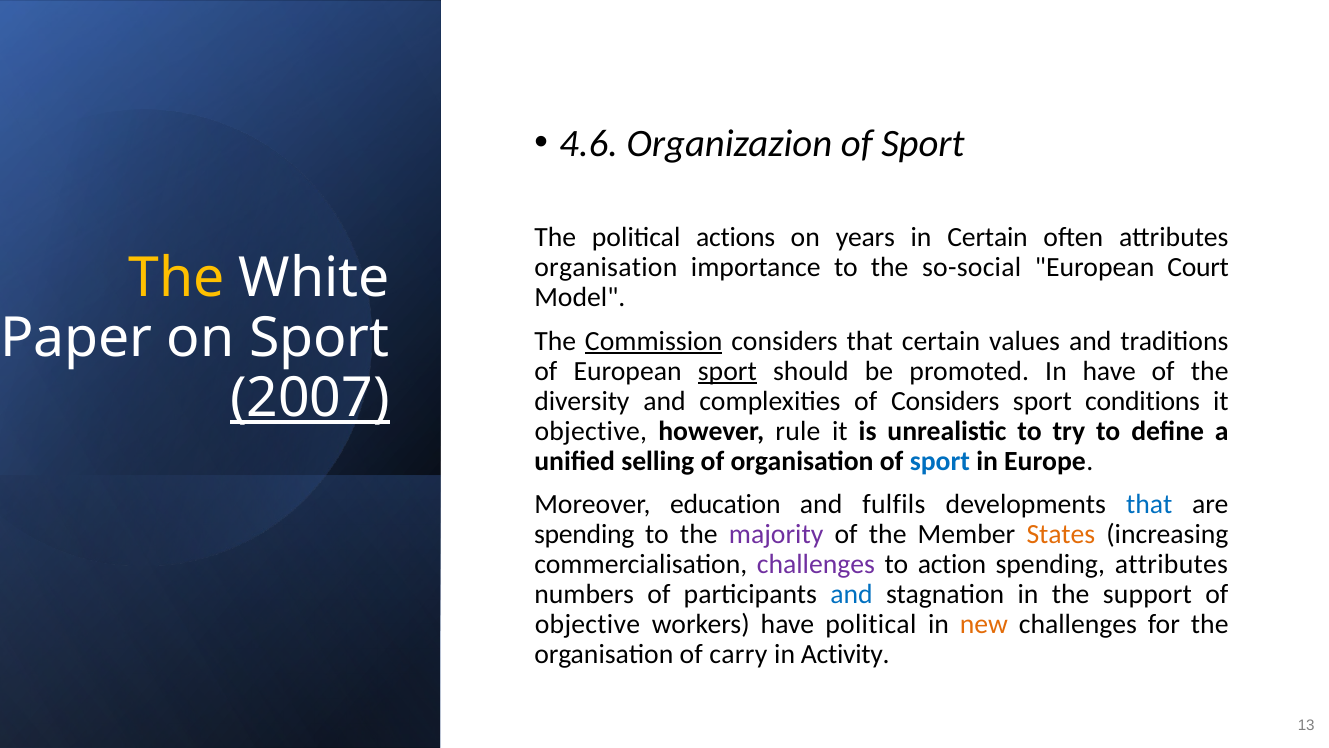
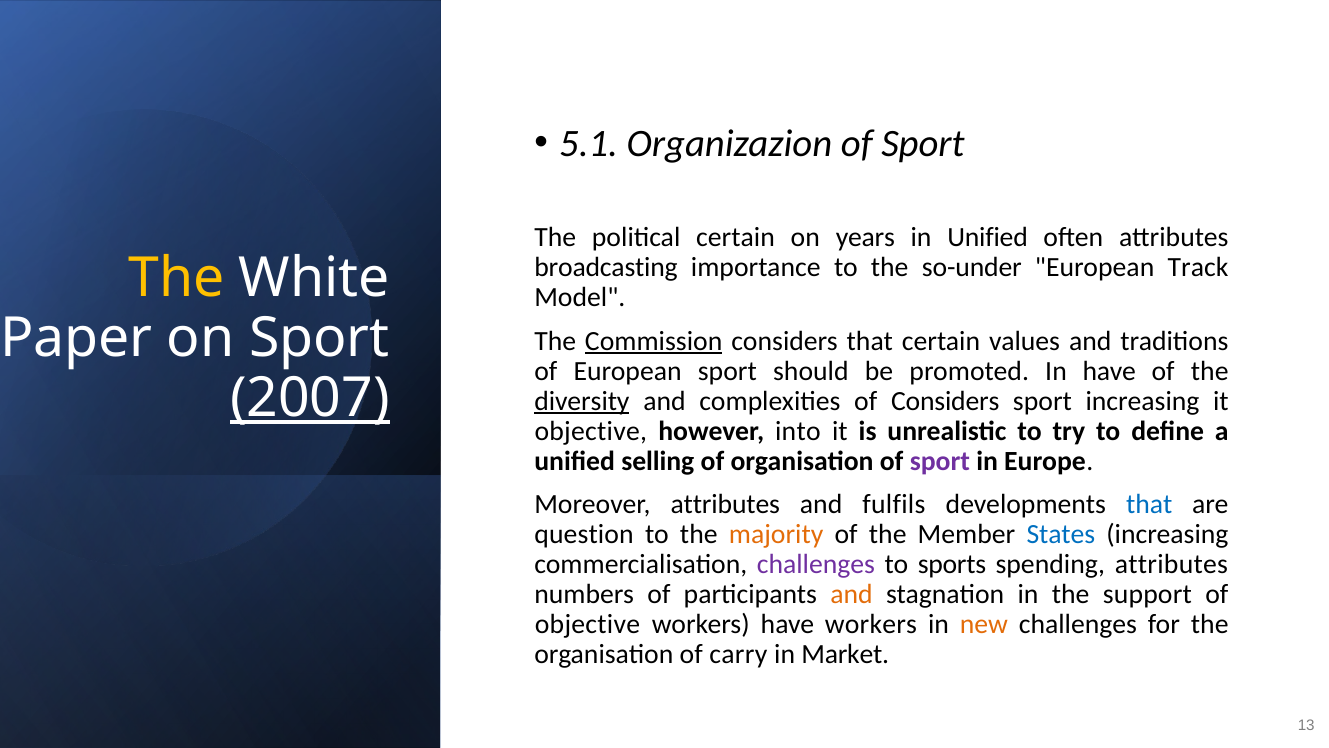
4.6: 4.6 -> 5.1 (589, 144)
political actions: actions -> certain (735, 237)
in Certain: Certain -> Unified (988, 237)
organisation: organisation -> broadcasting (606, 267)
so-social: so-social -> so-under (972, 267)
Court: Court -> Track (1198, 267)
sport underline: present -> none (727, 371)
diversity underline: none -> present (582, 401)
sport conditions: conditions -> increasing (1143, 401)
rule: rule -> into (798, 431)
sport colour: blue -> purple (940, 461)
Moreover education: education -> attributes (725, 504)
spending: spending -> question (584, 534)
majority colour: purple -> orange (776, 534)
States colour: orange -> blue (1061, 534)
action: action -> sports (952, 564)
and colour: blue -> orange (852, 594)
have political: political -> workers (871, 624)
Activity: Activity -> Market (845, 654)
